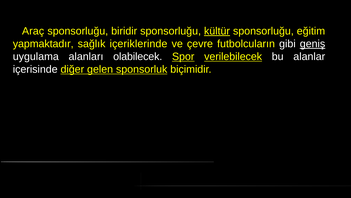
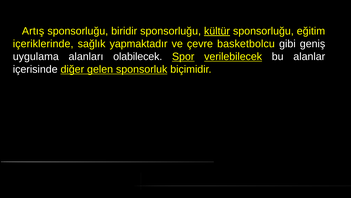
Araç: Araç -> Artış (33, 31)
yapmaktadır: yapmaktadır -> içeriklerinde (43, 44)
içeriklerinde: içeriklerinde -> yapmaktadır (139, 44)
futbolcuların: futbolcuların -> basketbolcu (246, 44)
geniş underline: present -> none (313, 44)
